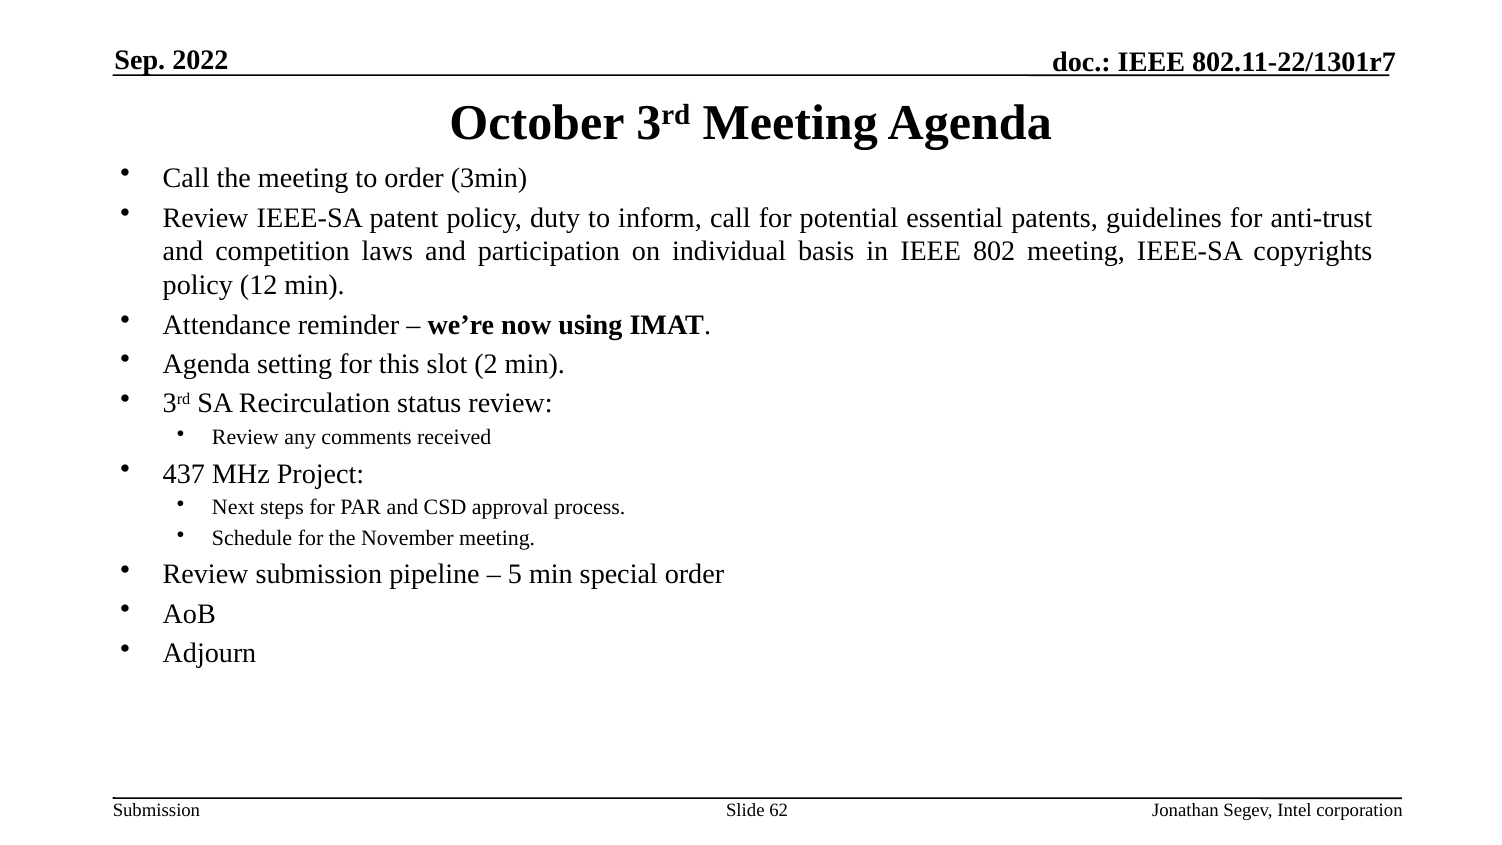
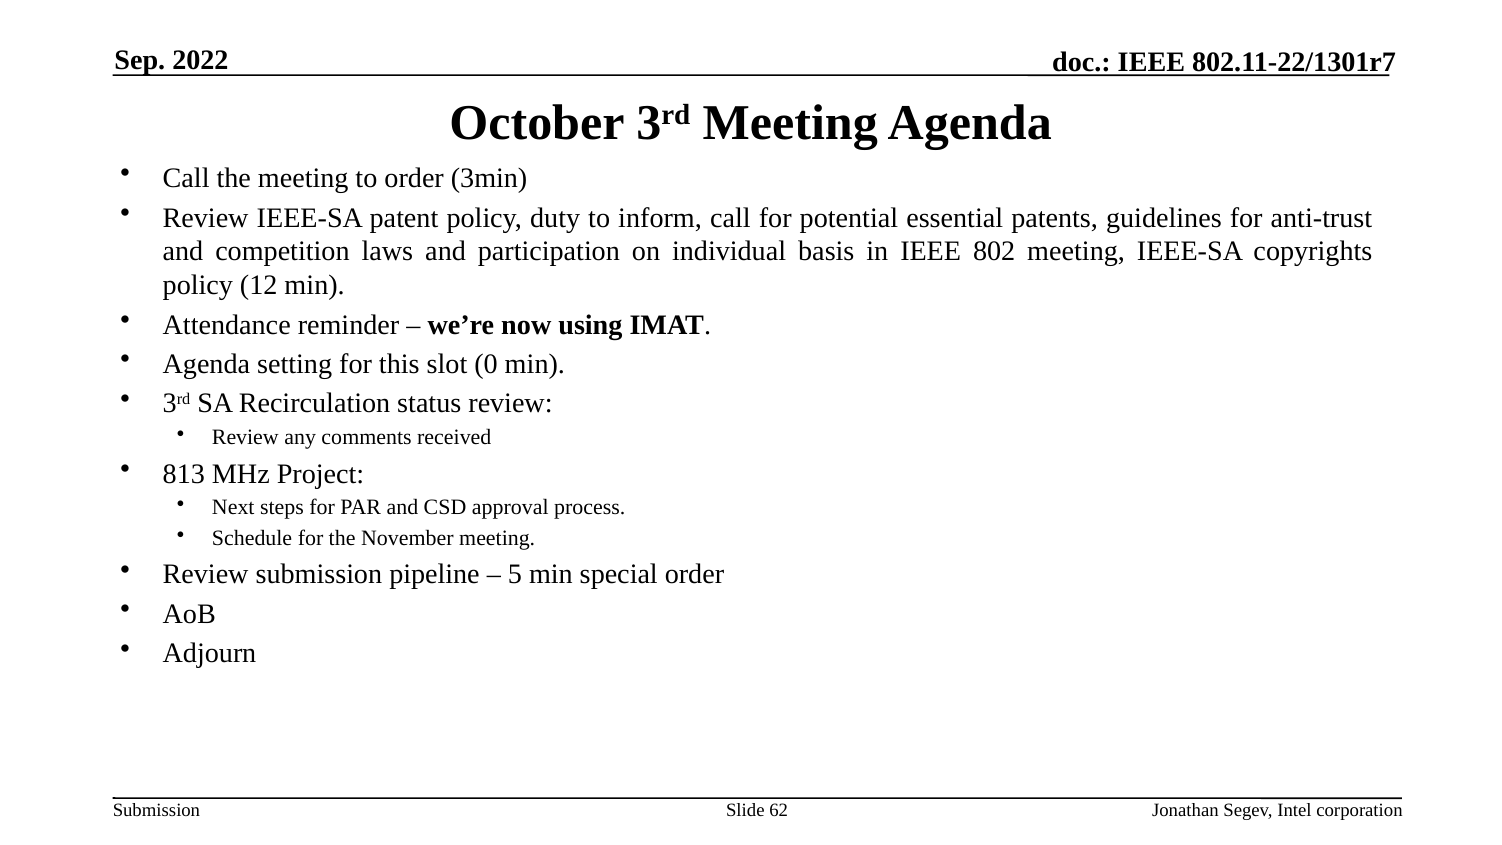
2: 2 -> 0 (486, 364)
437: 437 -> 813 (184, 474)
